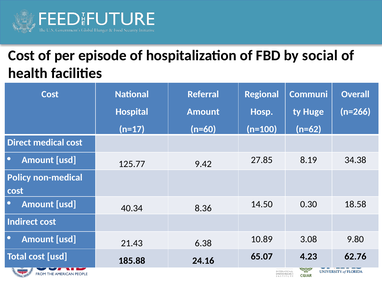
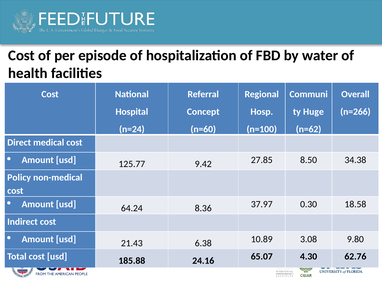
social: social -> water (320, 56)
Amount: Amount -> Concept (203, 112)
n=17: n=17 -> n=24 (132, 129)
8.19: 8.19 -> 8.50 (309, 160)
40.34: 40.34 -> 64.24 (132, 209)
14.50: 14.50 -> 37.97 (262, 205)
4.23: 4.23 -> 4.30 (309, 257)
